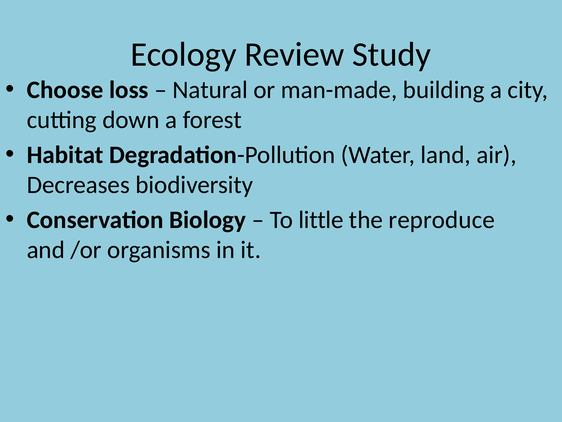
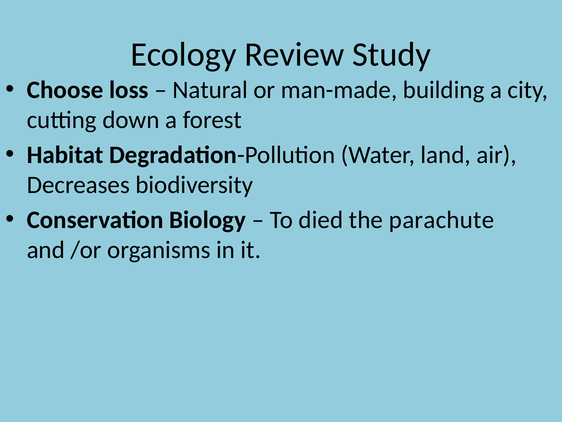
little: little -> died (321, 220)
reproduce: reproduce -> parachute (442, 220)
